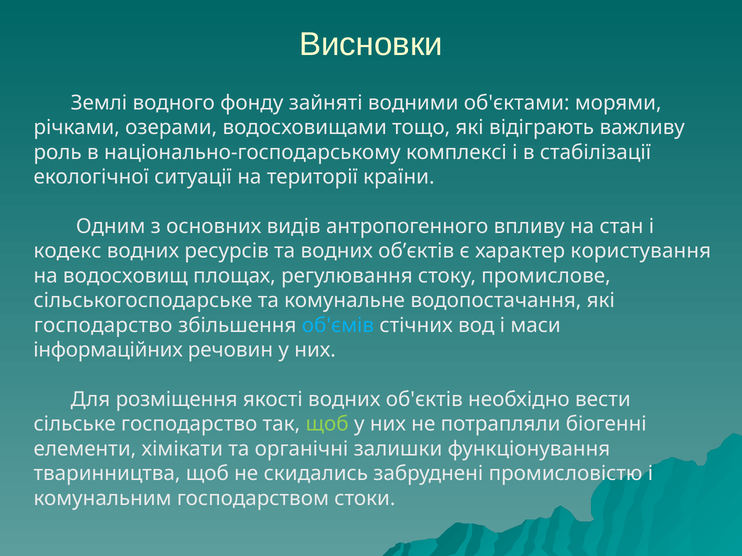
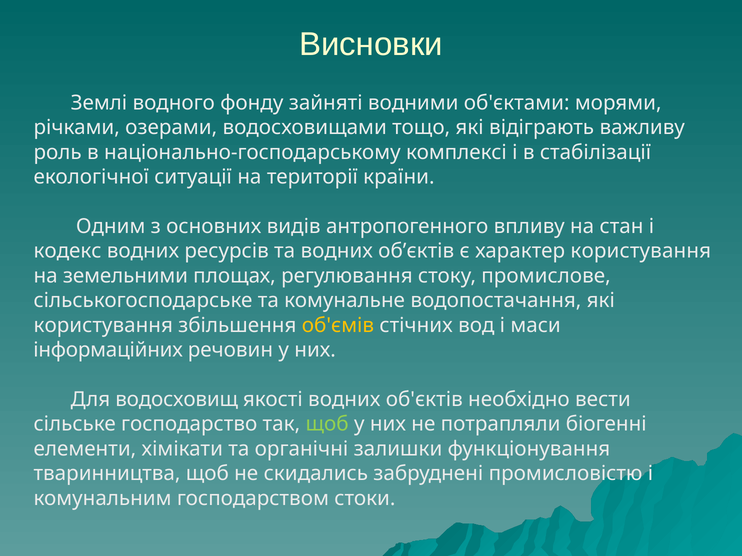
водосховищ: водосховищ -> земельними (126, 276)
господарство: господарство -> користування (103, 326)
об'ємів colour: light blue -> yellow (338, 326)
розміщення: розміщення -> водосховищ (177, 400)
